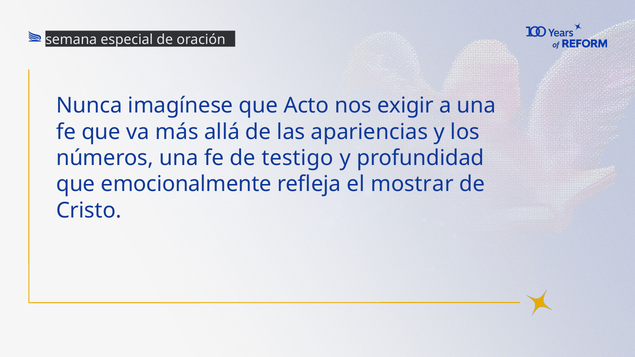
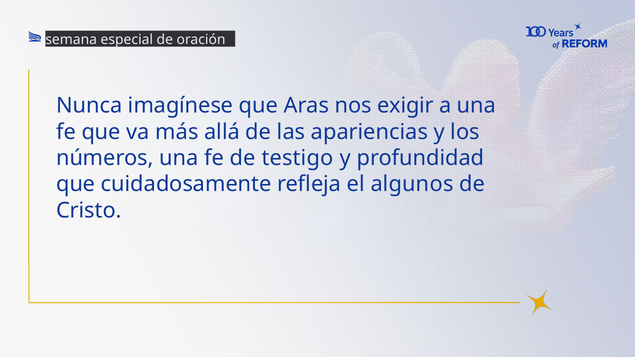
Acto: Acto -> Aras (306, 106)
emocionalmente: emocionalmente -> cuidadosamente (186, 184)
mostrar: mostrar -> algunos (412, 184)
